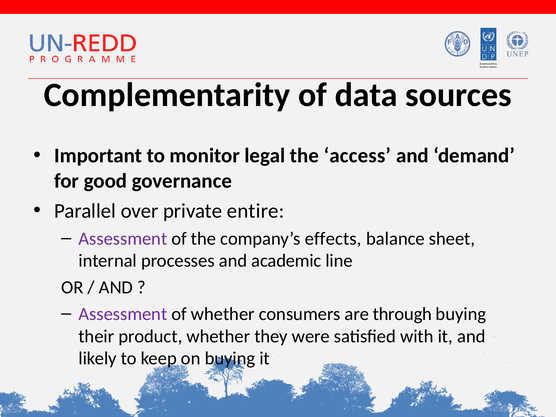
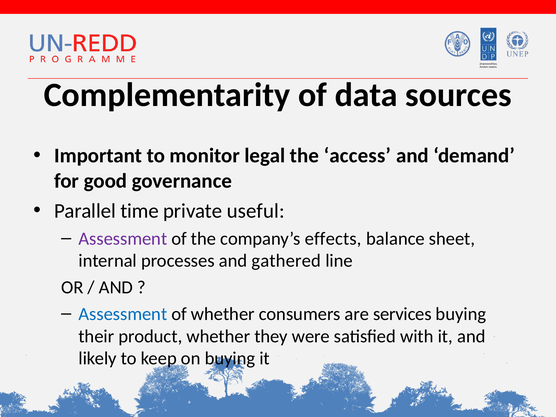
over: over -> time (140, 211)
entire: entire -> useful (256, 211)
academic: academic -> gathered (286, 261)
Assessment colour: purple -> blue (123, 314)
through: through -> services (402, 314)
